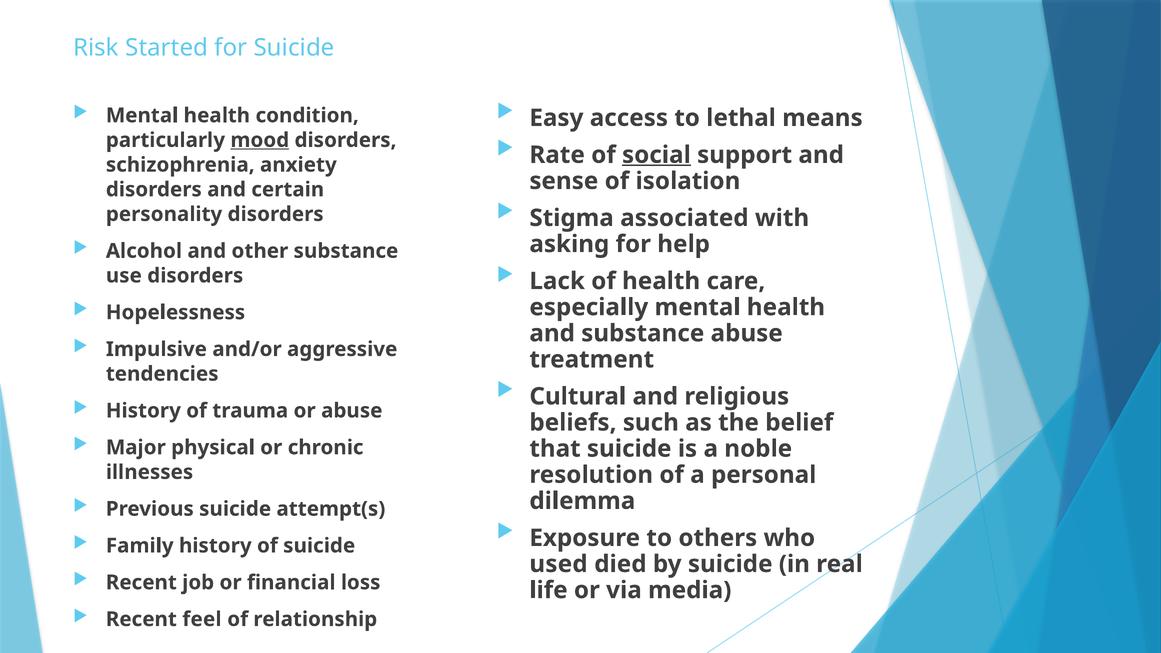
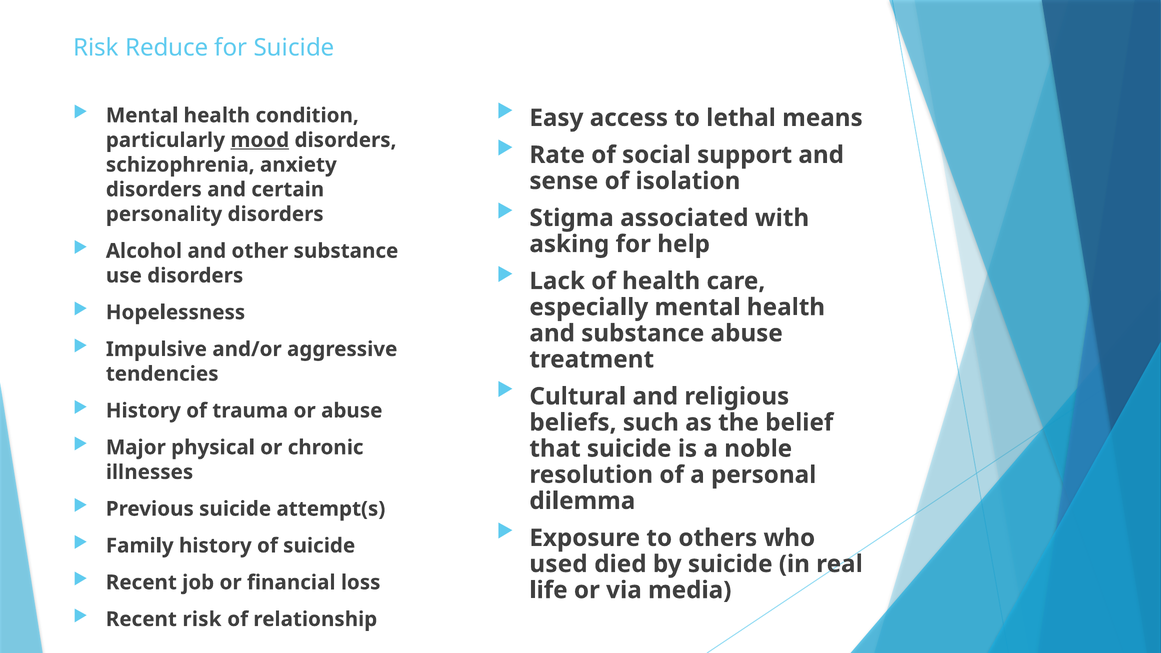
Started: Started -> Reduce (167, 48)
social underline: present -> none (656, 155)
Recent feel: feel -> risk (202, 619)
